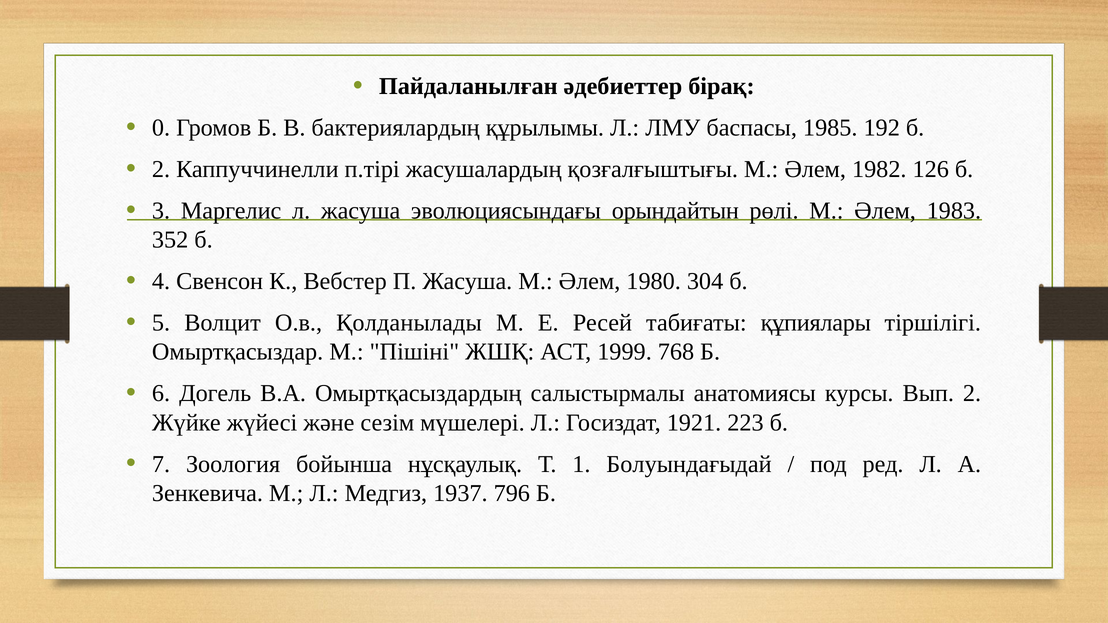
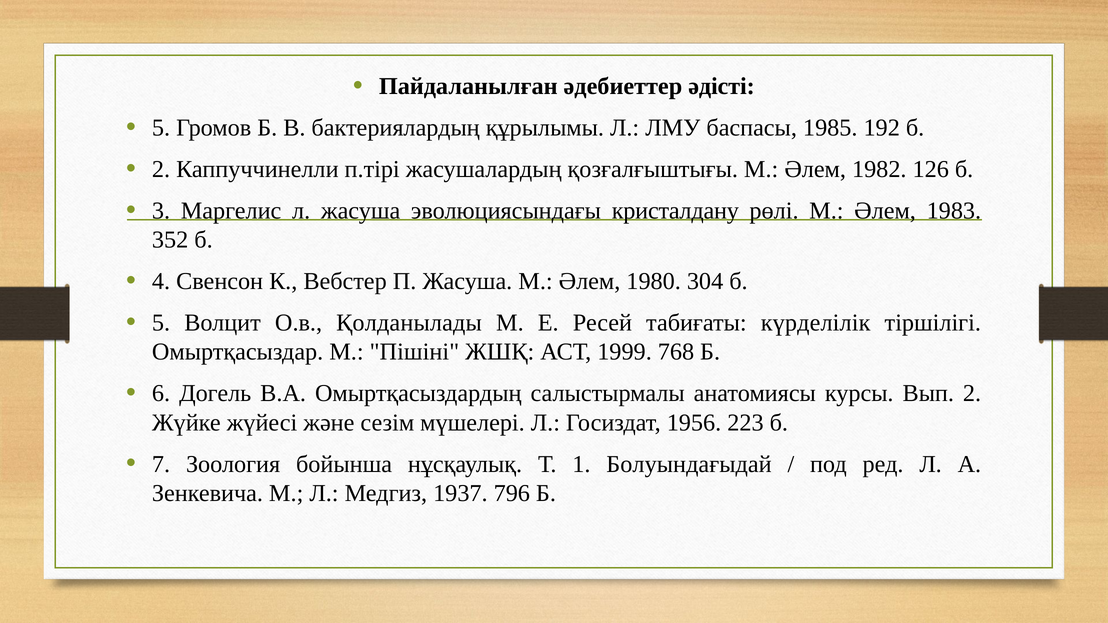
бірақ: бірақ -> әдісті (721, 86)
0: 0 -> 5 (161, 128)
орындайтын: орындайтын -> кристалдану (675, 211)
құпиялары: құпиялары -> күрделілік (816, 323)
1921: 1921 -> 1956 (694, 423)
